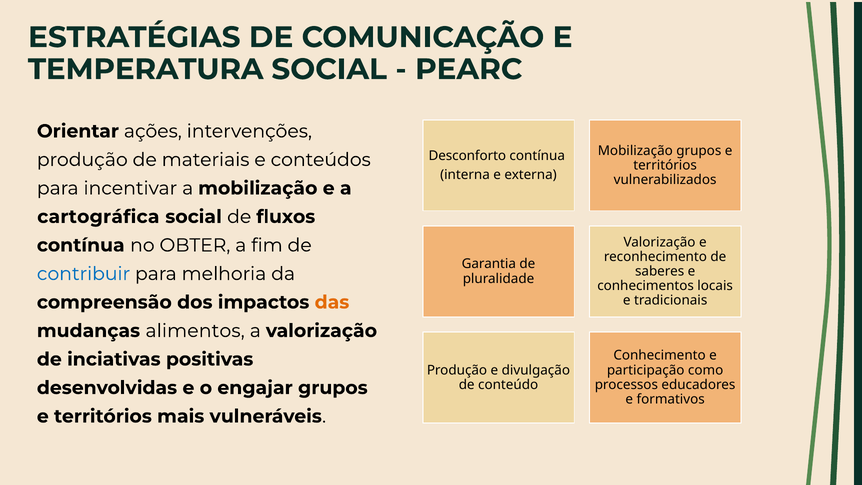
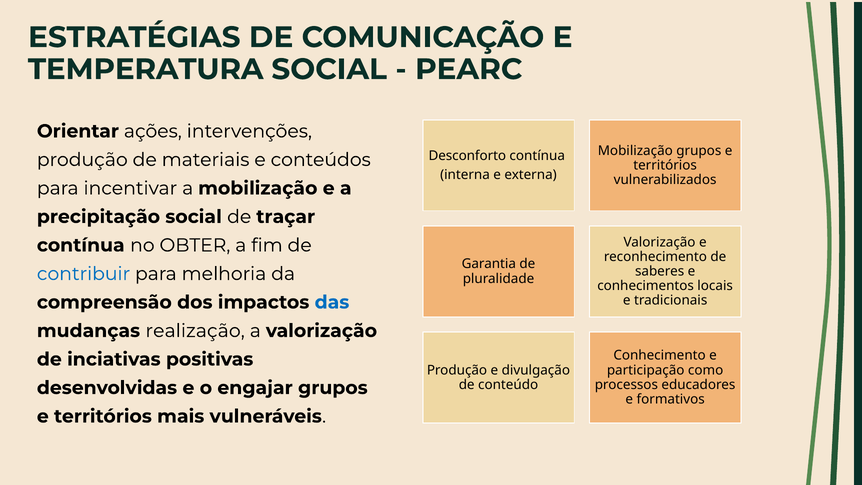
cartográfica: cartográfica -> precipitação (98, 217)
fluxos: fluxos -> traçar (286, 217)
das colour: orange -> blue (332, 302)
alimentos: alimentos -> realização (195, 331)
